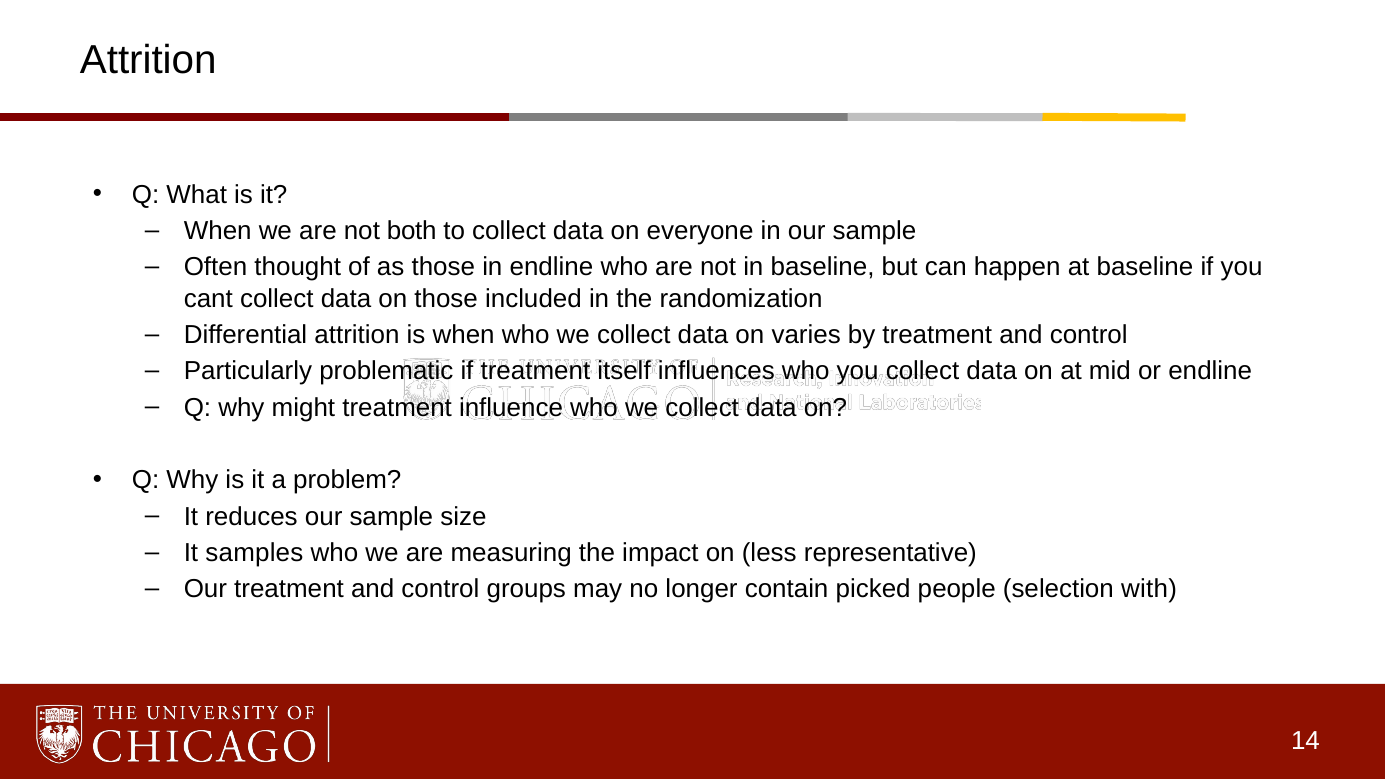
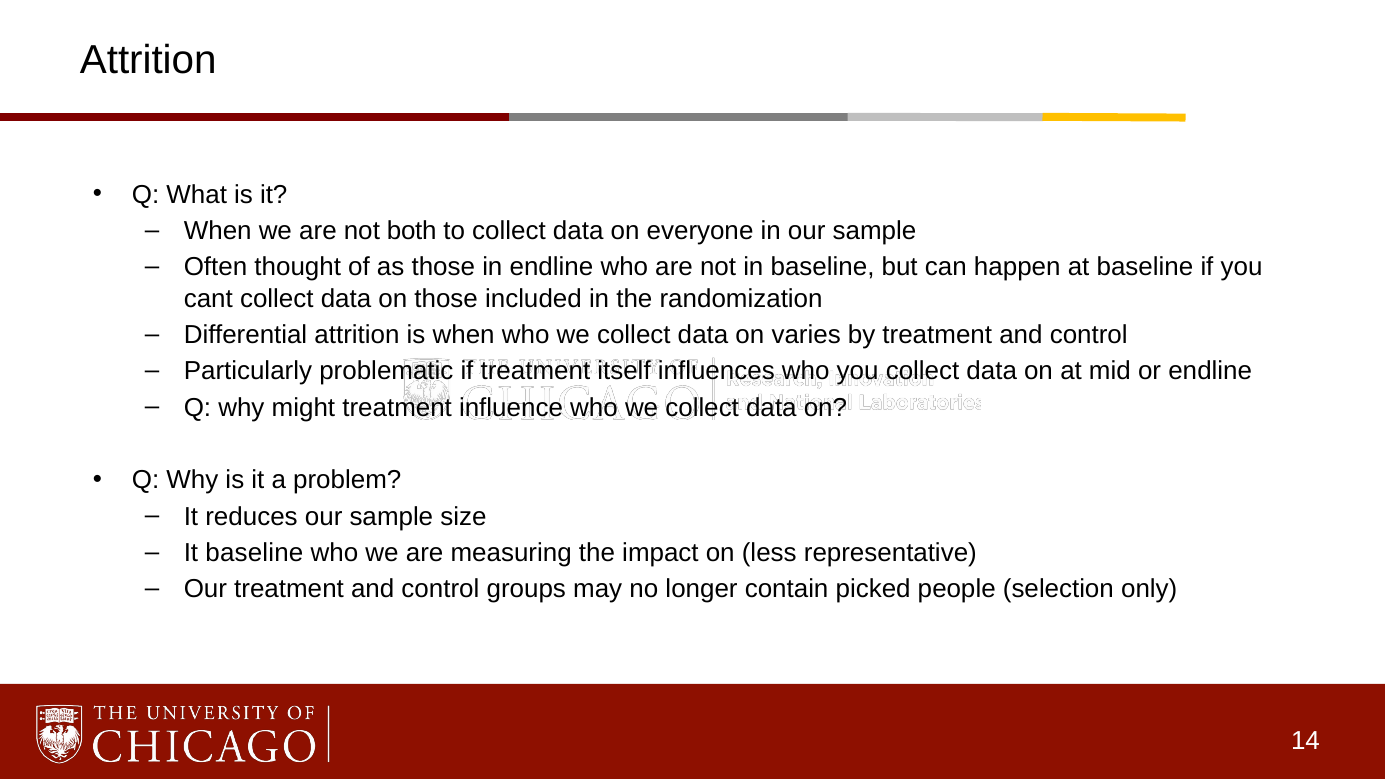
It samples: samples -> baseline (254, 553)
with: with -> only (1149, 589)
